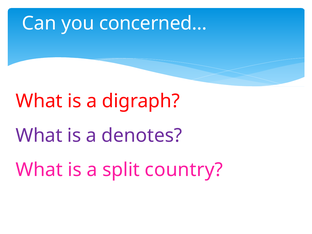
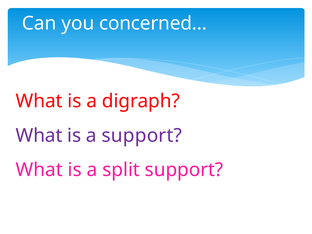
a denotes: denotes -> support (142, 135)
split country: country -> support (184, 170)
